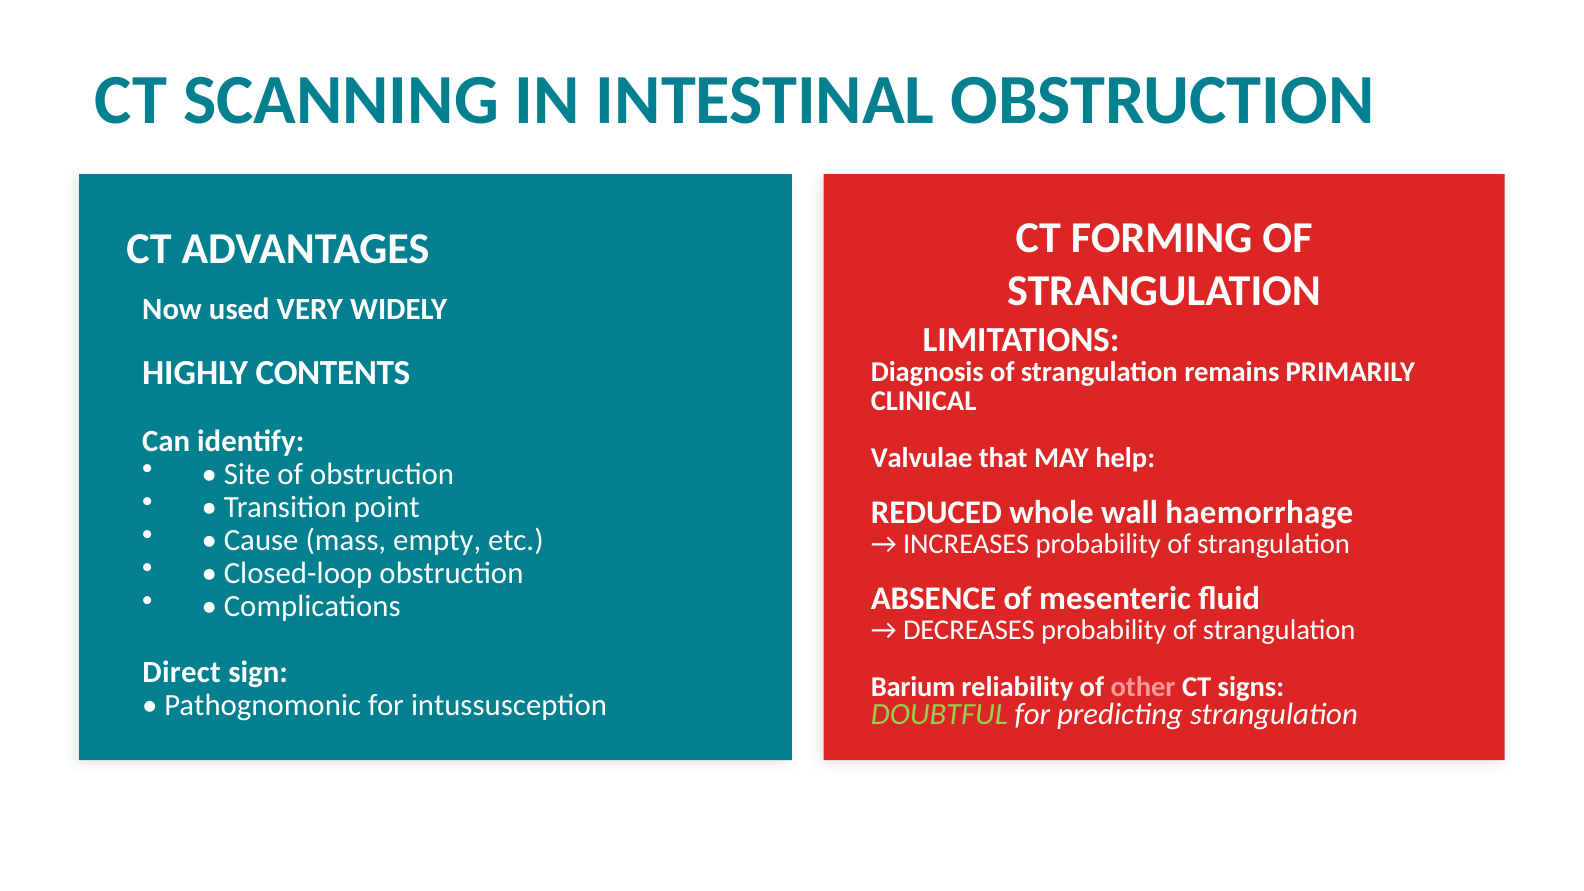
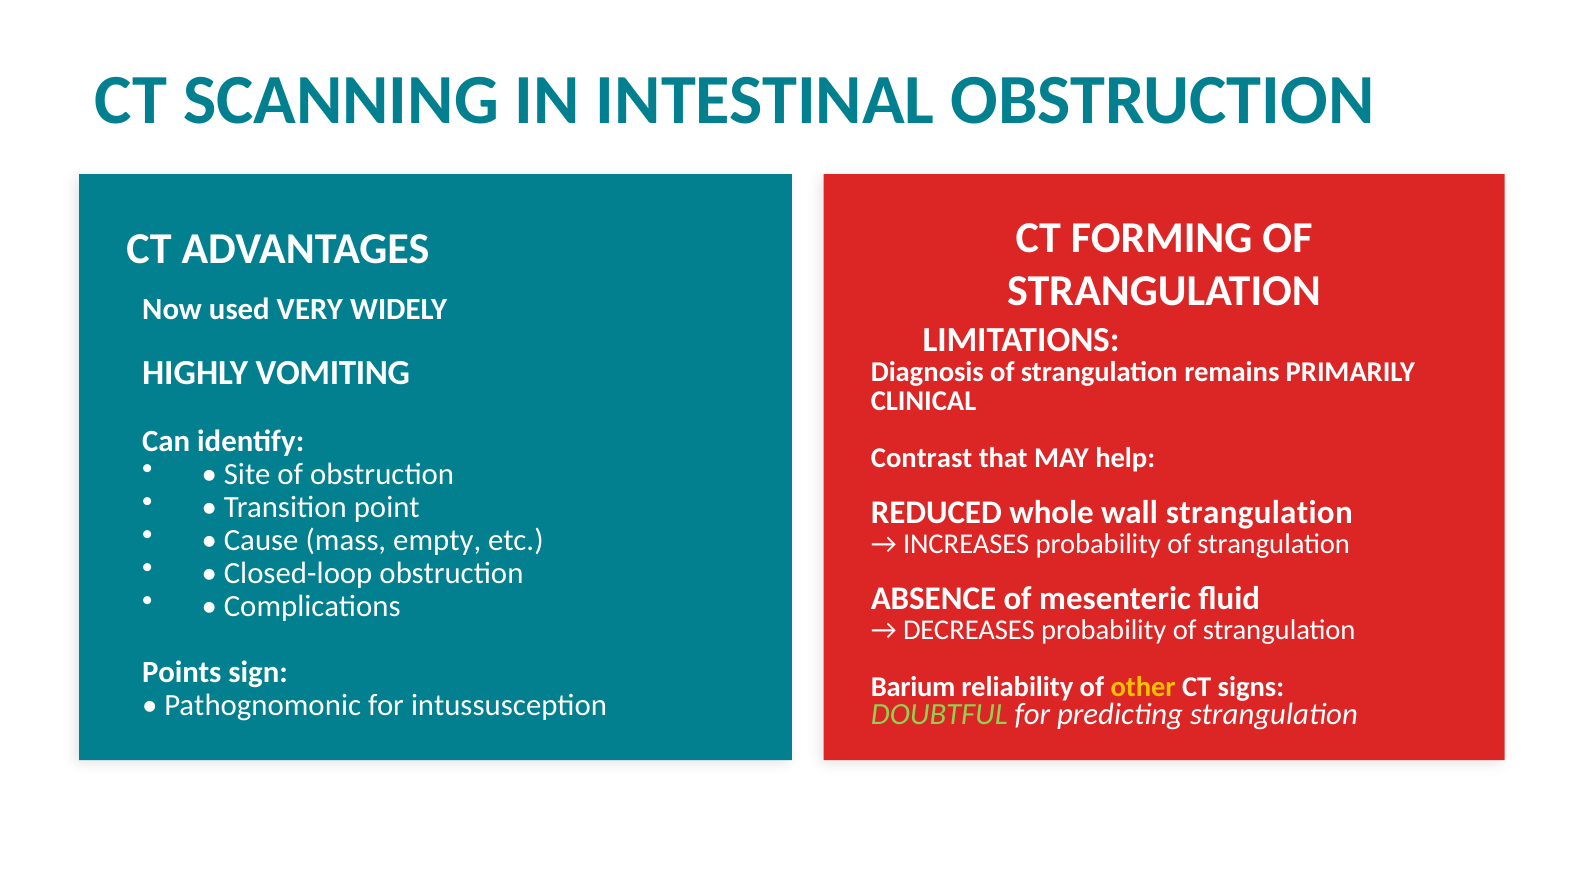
CONTENTS: CONTENTS -> VOMITING (333, 373)
Valvulae: Valvulae -> Contrast (922, 458)
wall haemorrhage: haemorrhage -> strangulation (1259, 513)
Direct: Direct -> Points (182, 672)
other colour: pink -> yellow (1143, 687)
